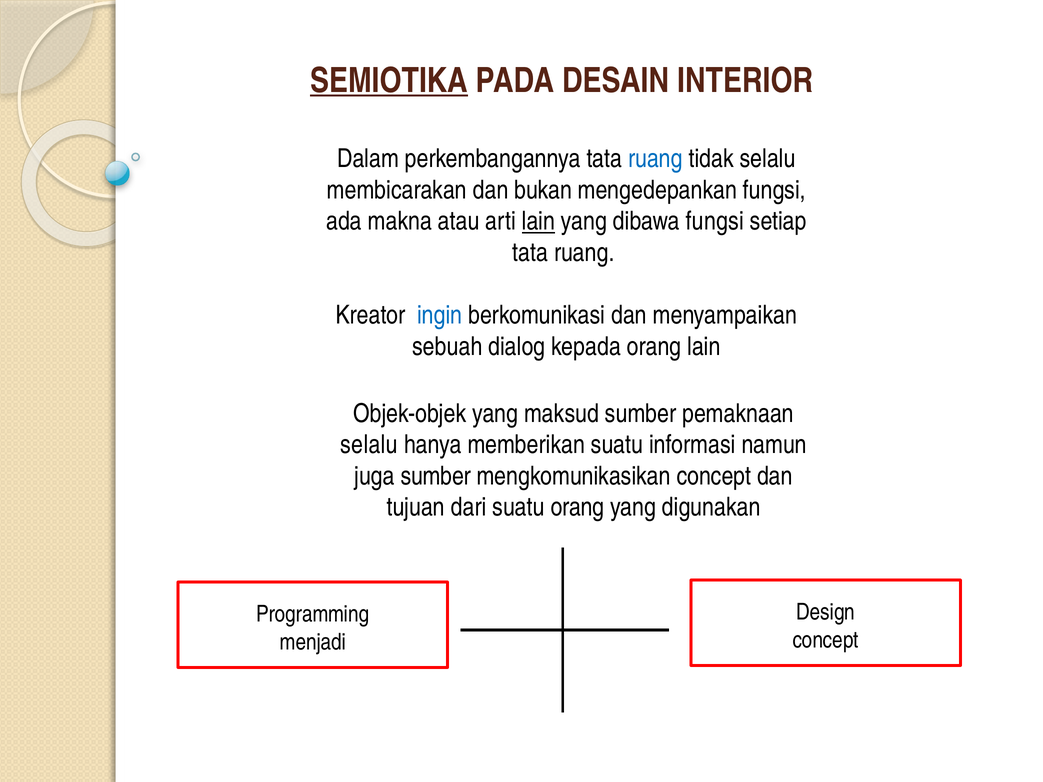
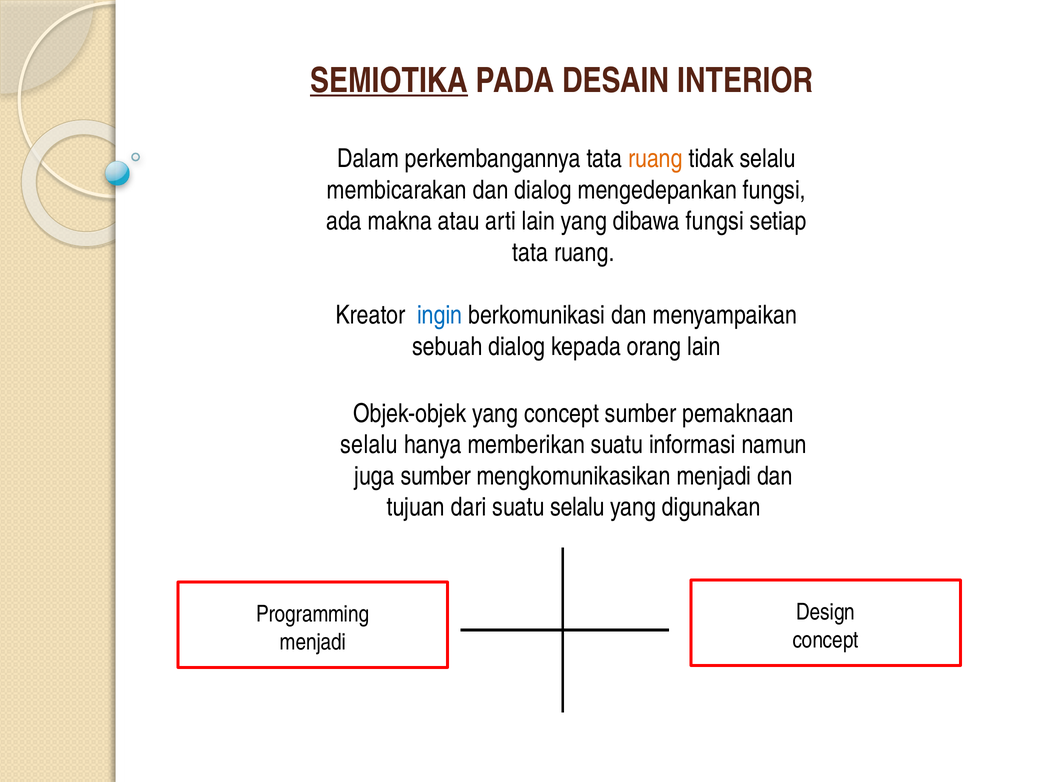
ruang colour: blue -> orange (655, 159)
dan bukan: bukan -> dialog (543, 190)
lain underline: present -> none (538, 221)
yang maksud: maksud -> concept (562, 414)
mengkomunikasikan concept: concept -> menjadi (714, 476)
suatu orang: orang -> selalu (577, 508)
